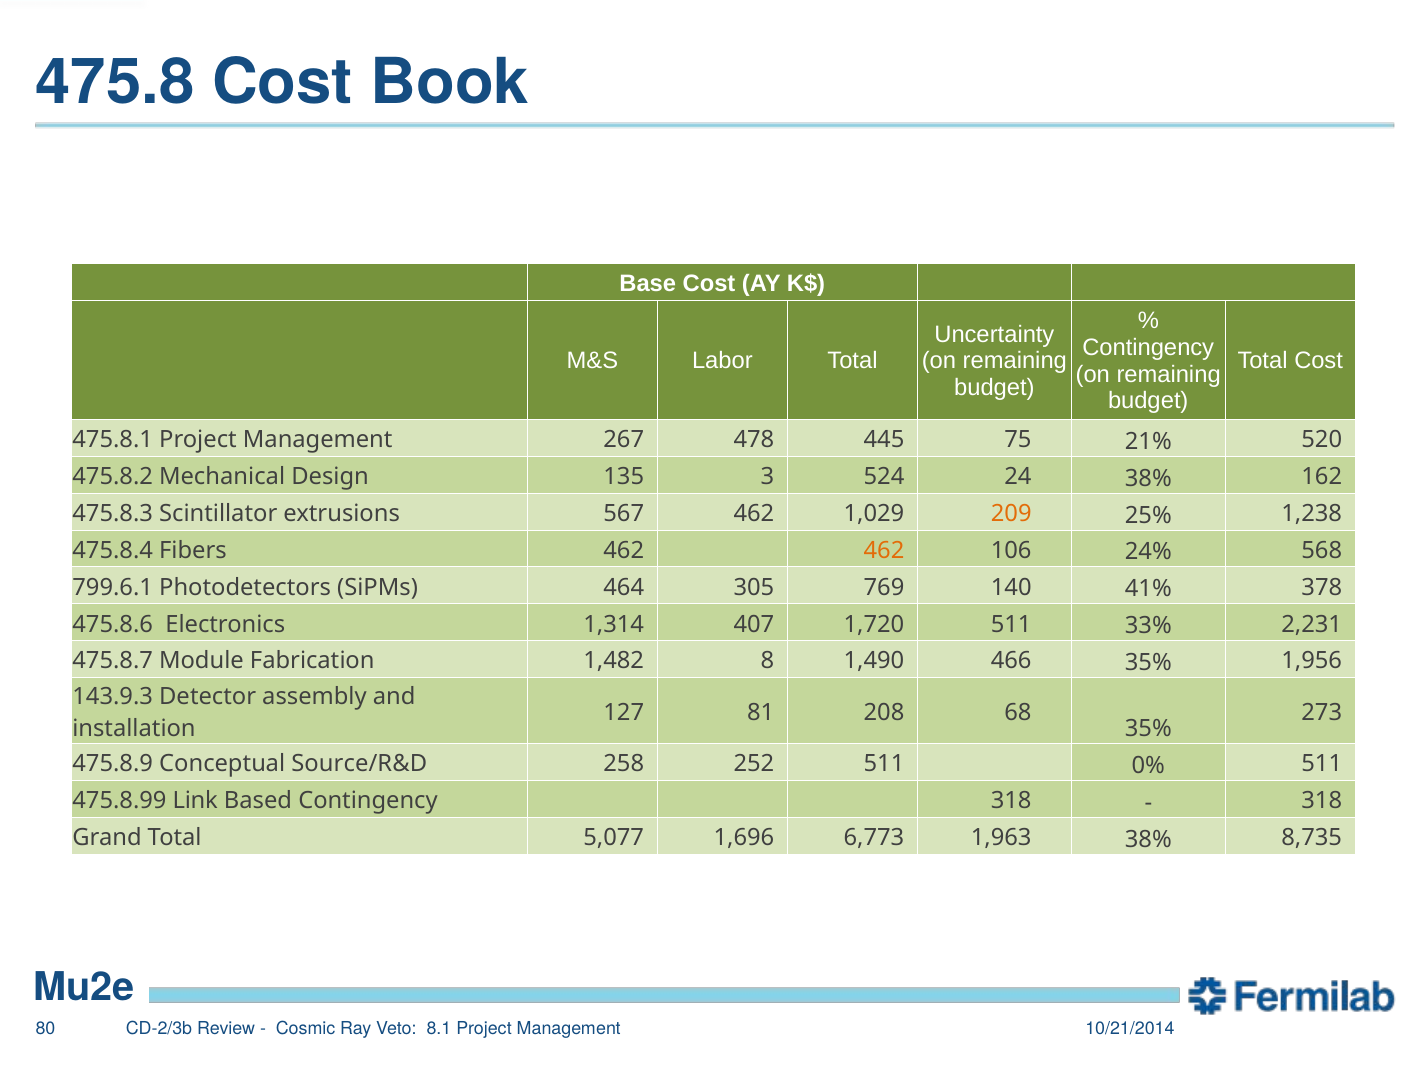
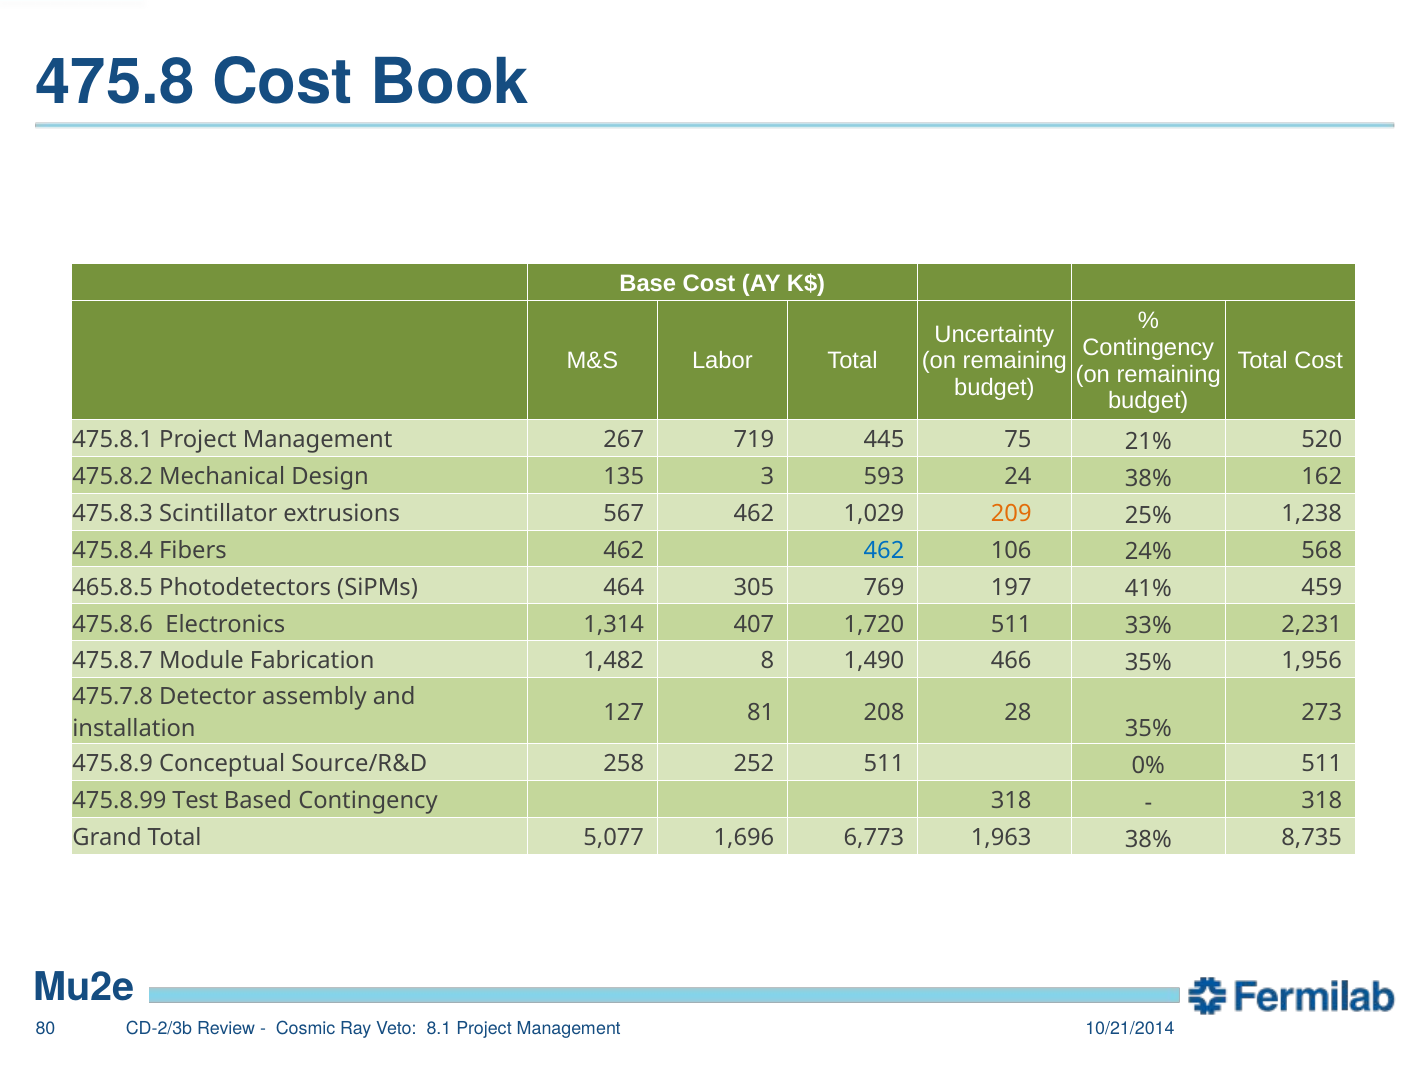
478: 478 -> 719 (754, 440)
524: 524 -> 593 (884, 477)
462 colour: orange -> blue (884, 551)
799.6.1: 799.6.1 -> 465.8.5 (113, 587)
140: 140 -> 197 (1011, 587)
378: 378 -> 459 (1322, 587)
143.9.3: 143.9.3 -> 475.7.8 (113, 696)
68: 68 -> 28 (1018, 713)
Link: Link -> Test (195, 801)
